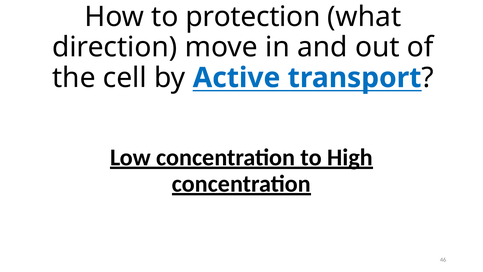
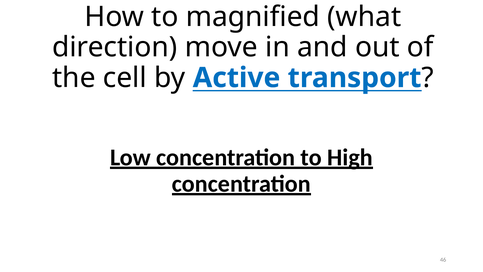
protection: protection -> magnified (253, 17)
